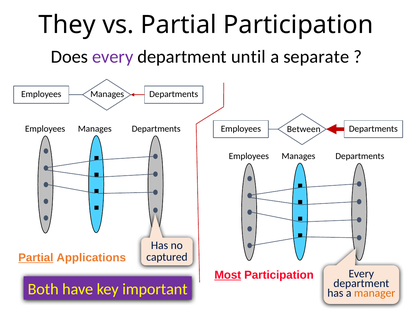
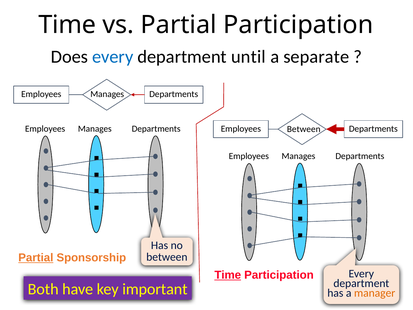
They: They -> Time (67, 25)
every colour: purple -> blue (113, 57)
captured: captured -> between (167, 257)
Applications: Applications -> Sponsorship (91, 257)
Most: Most -> Time (228, 275)
